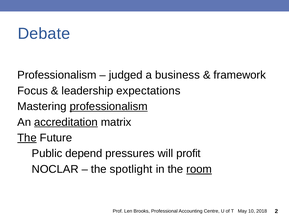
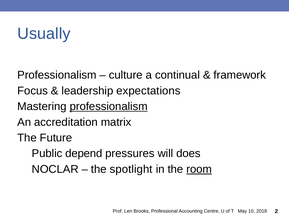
Debate: Debate -> Usually (44, 34)
judged: judged -> culture (126, 75)
business: business -> continual (177, 75)
accreditation underline: present -> none (66, 123)
The underline: present -> none (27, 138)
profit: profit -> does (188, 154)
